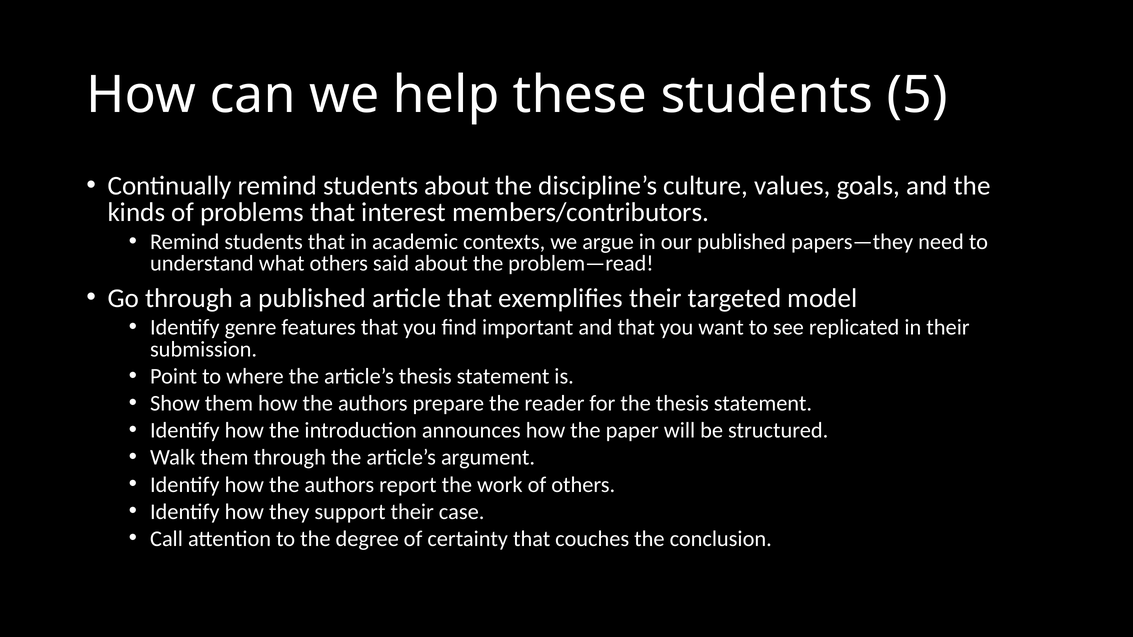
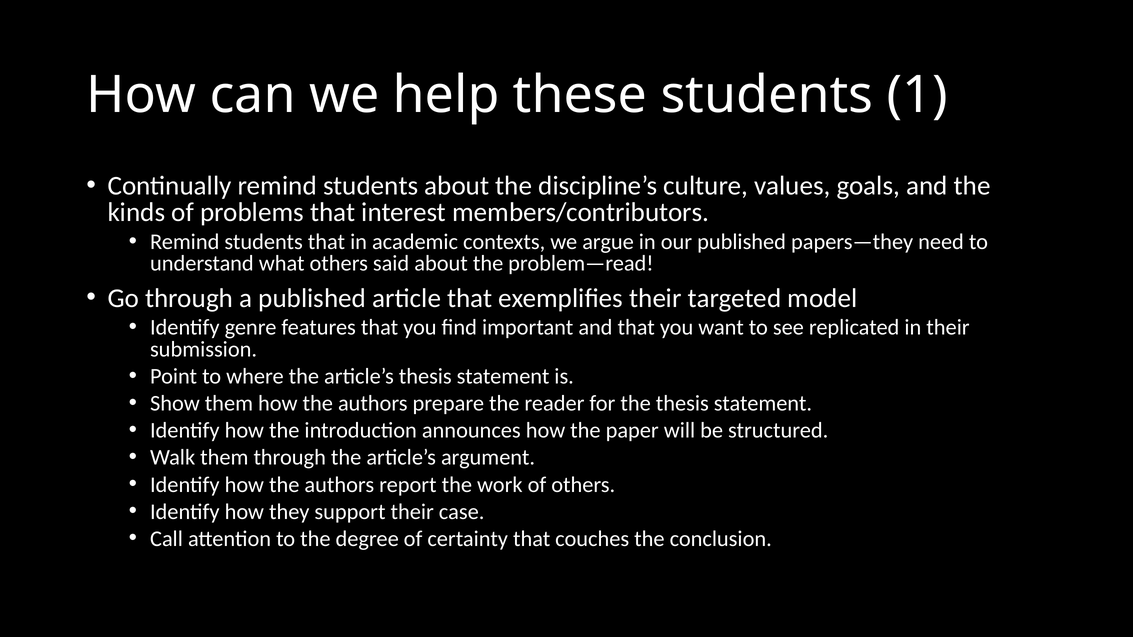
5: 5 -> 1 (917, 95)
